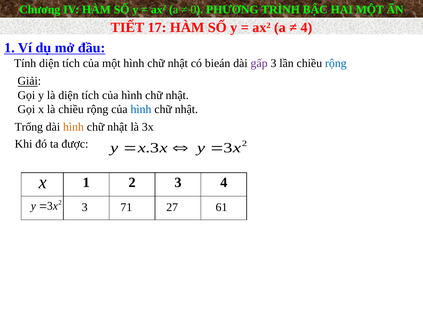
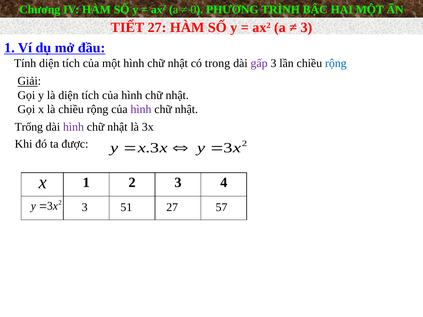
TIẾT 17: 17 -> 27 (157, 28)
4: 4 -> 3 (306, 28)
bieán: bieán -> trong (218, 64)
hình colour: blue -> purple (141, 109)
hình colour: orange -> purple (73, 127)
71: 71 -> 51 (126, 207)
61: 61 -> 57 (222, 207)
